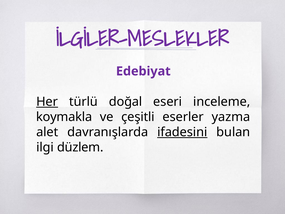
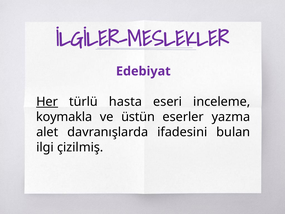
doğal: doğal -> hasta (125, 102)
çeşitli: çeşitli -> üstün (138, 117)
ifadesini underline: present -> none (182, 132)
düzlem: düzlem -> çizilmiş (80, 147)
